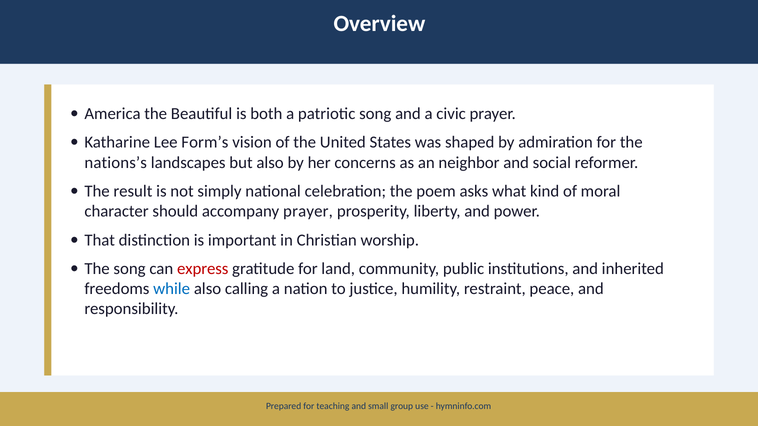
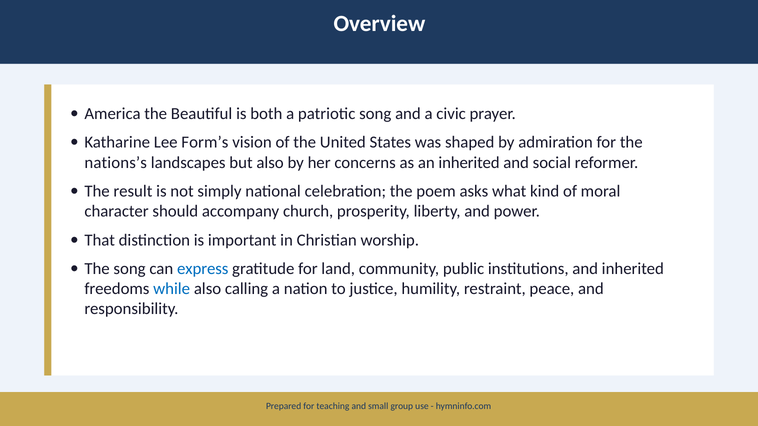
an neighbor: neighbor -> inherited (469, 163)
accompany prayer: prayer -> church (308, 212)
express colour: red -> blue (203, 269)
